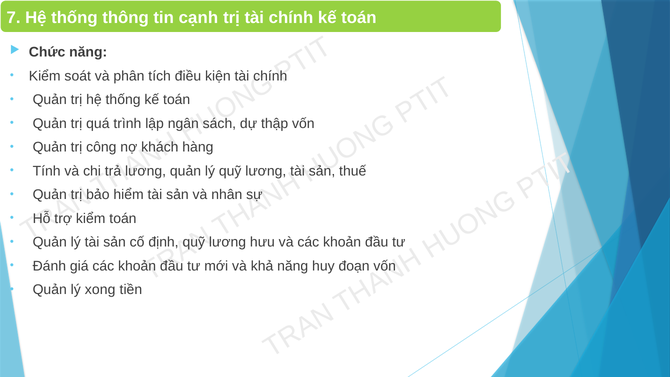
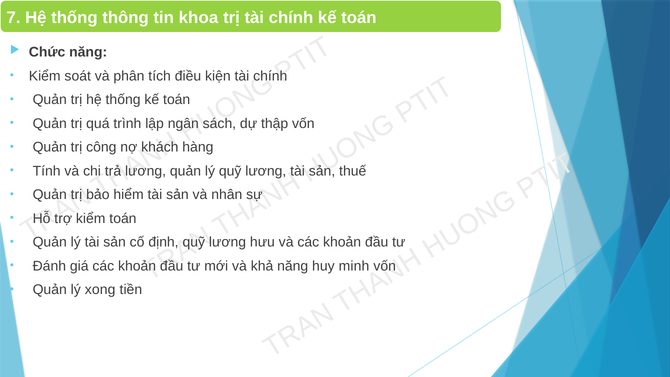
cạnh: cạnh -> khoa (198, 18)
đoạn: đoạn -> minh (354, 266)
